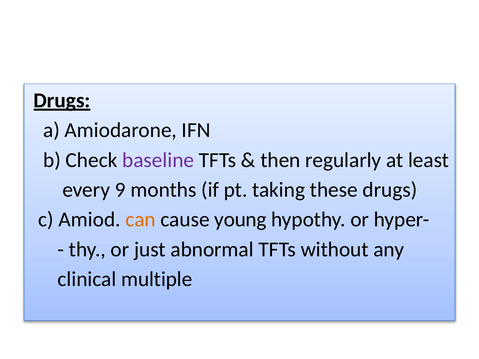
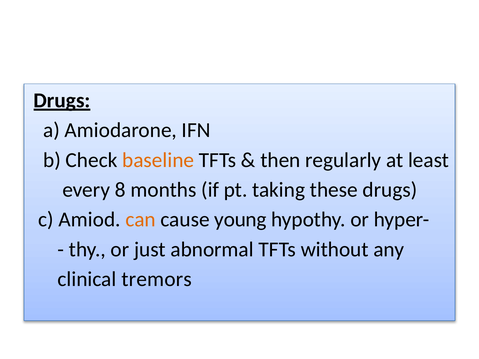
baseline colour: purple -> orange (158, 160)
9: 9 -> 8 (120, 190)
multiple: multiple -> tremors (157, 279)
